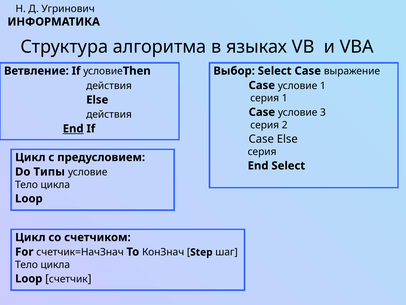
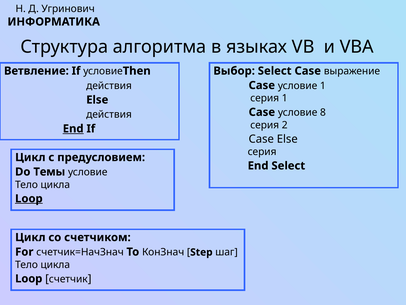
3: 3 -> 8 (323, 112)
Типы: Типы -> Темы (49, 172)
Loop underline: none -> present (29, 198)
